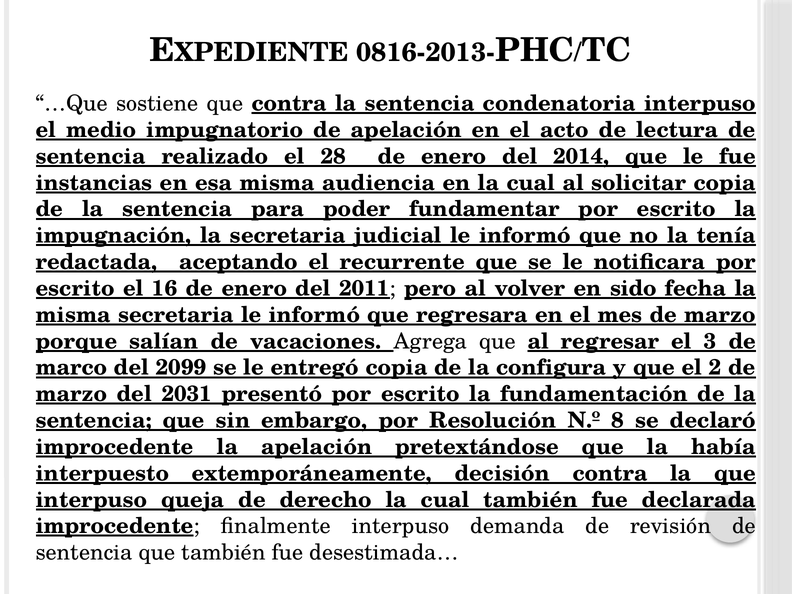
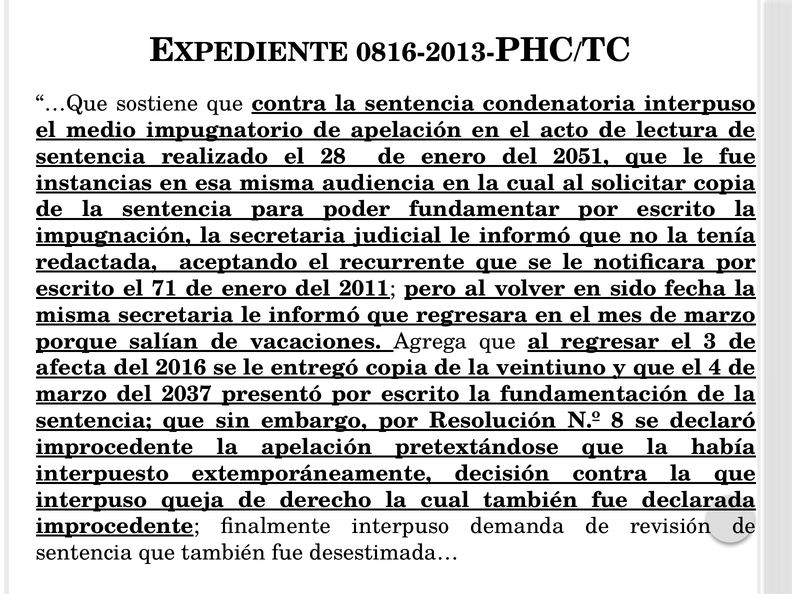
2014: 2014 -> 2051 (581, 156)
16: 16 -> 71 (165, 288)
marco: marco -> afecta (71, 368)
2099: 2099 -> 2016 (181, 368)
configura: configura -> veintiuno (551, 368)
2: 2 -> 4 (715, 368)
2031: 2031 -> 2037 (187, 394)
